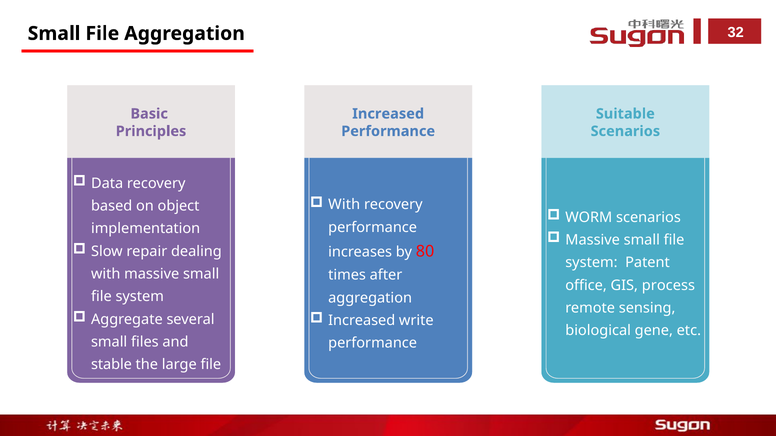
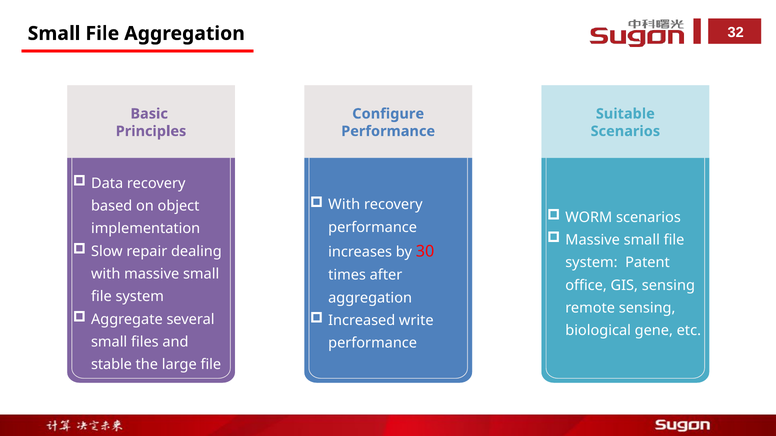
Increased: Increased -> Configure (388, 114)
80: 80 -> 30 (425, 252)
GIS process: process -> sensing (668, 286)
